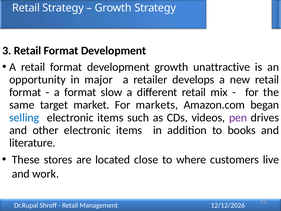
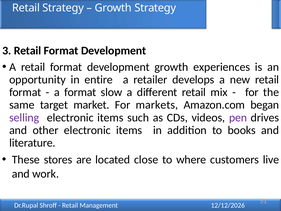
unattractive: unattractive -> experiences (222, 67)
major: major -> entire (99, 80)
selling colour: blue -> purple (24, 117)
